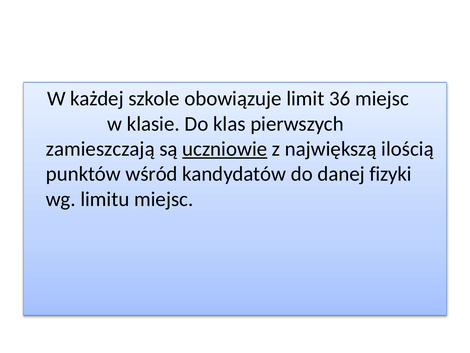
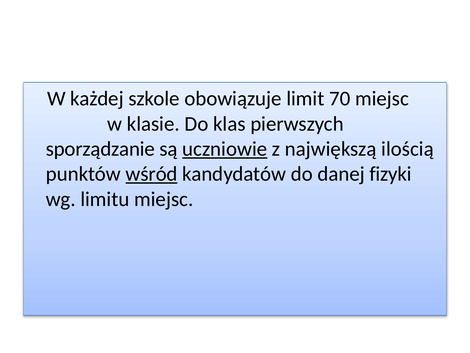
36: 36 -> 70 (340, 99)
zamieszczają: zamieszczają -> sporządzanie (100, 149)
wśród underline: none -> present (152, 174)
